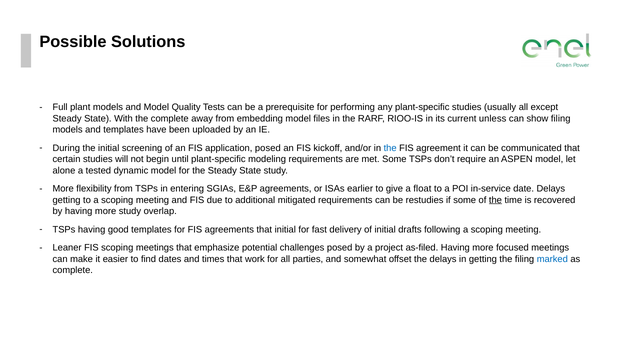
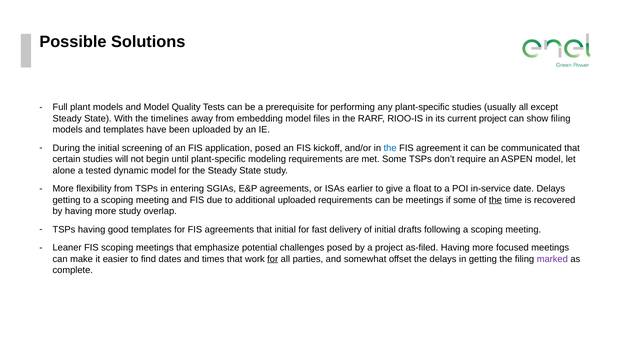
the complete: complete -> timelines (170, 118)
current unless: unless -> project (493, 118)
additional mitigated: mitigated -> uploaded (297, 200)
be restudies: restudies -> meetings (425, 200)
for underline: none -> present (273, 259)
marked colour: blue -> purple (552, 259)
